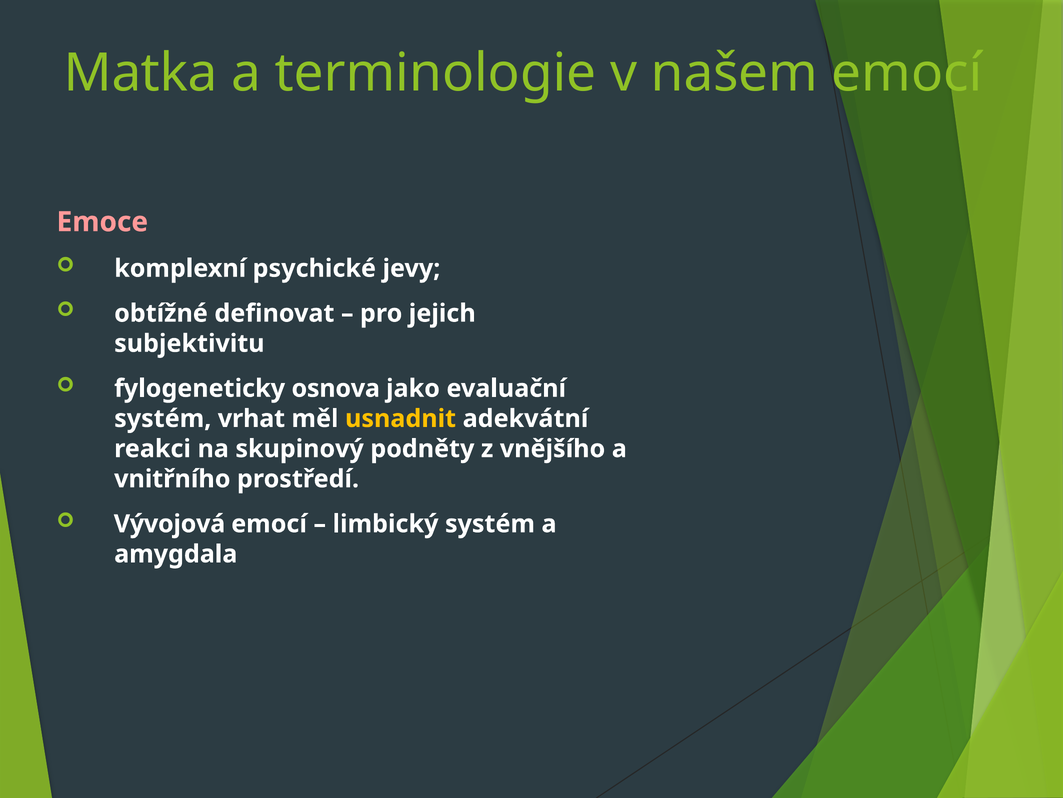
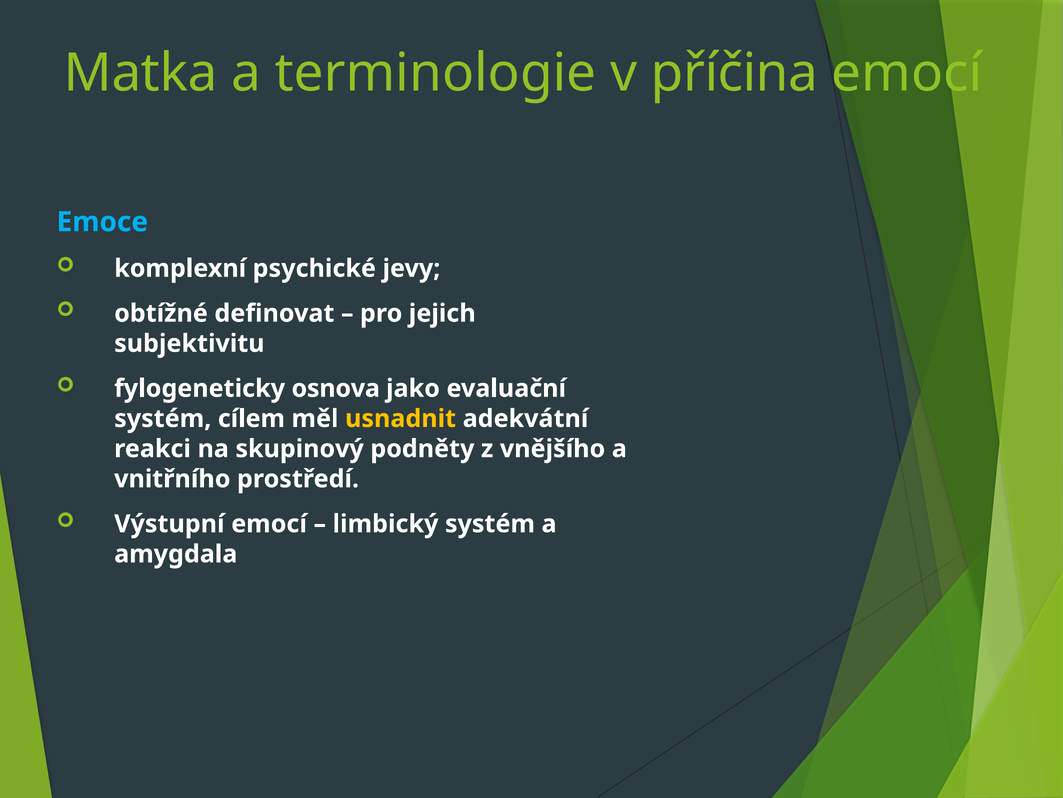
našem: našem -> příčina (735, 73)
Emoce colour: pink -> light blue (102, 222)
vrhat: vrhat -> cílem (251, 418)
Vývojová: Vývojová -> Výstupní (169, 523)
